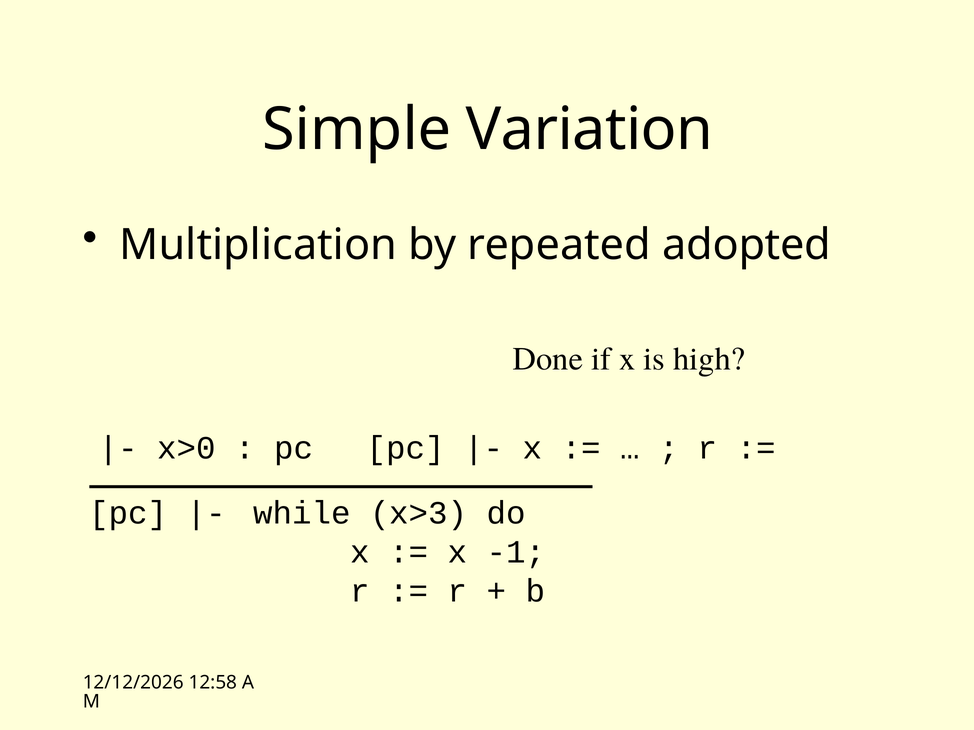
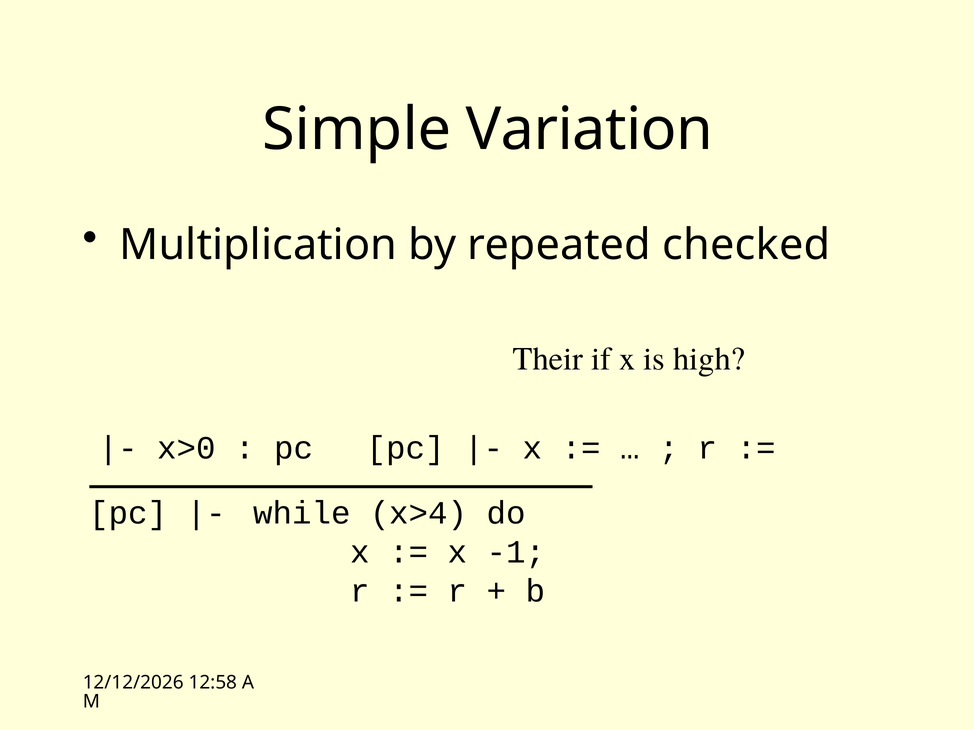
adopted: adopted -> checked (746, 245)
Done: Done -> Their (548, 359)
x>3: x>3 -> x>4 (419, 514)
